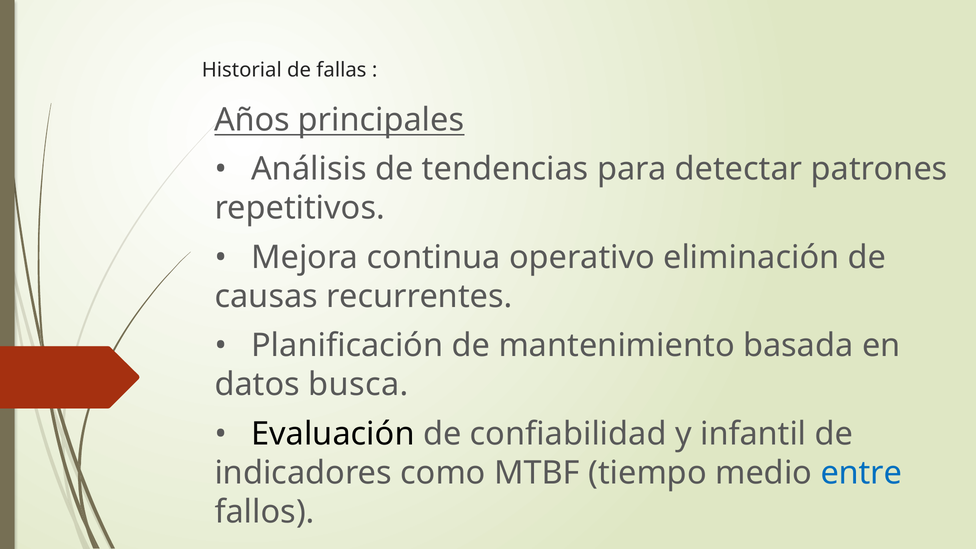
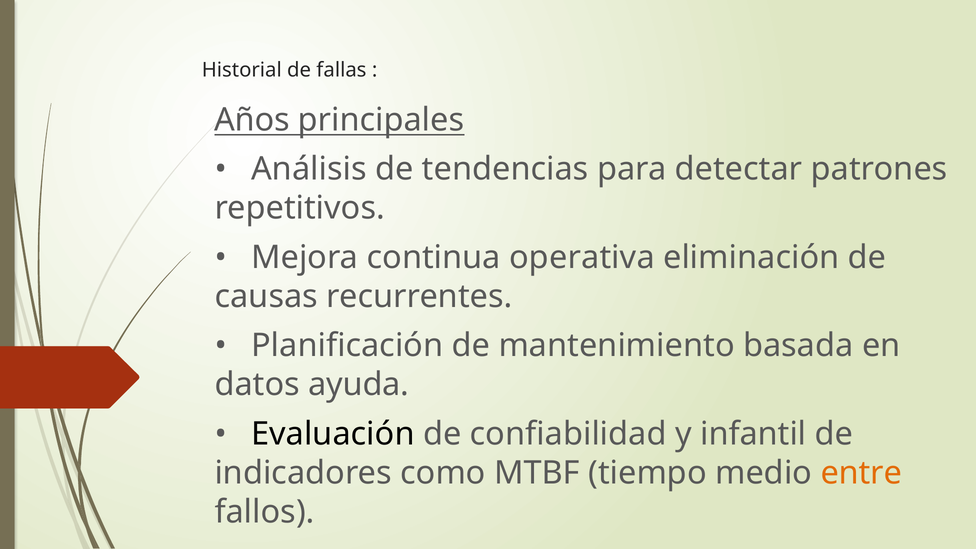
operativo: operativo -> operativa (582, 257)
busca: busca -> ayuda (359, 385)
entre colour: blue -> orange (861, 473)
